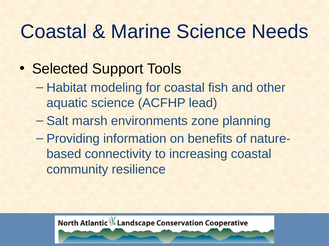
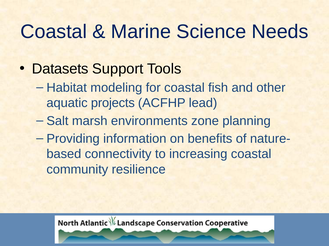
Selected: Selected -> Datasets (60, 69)
aquatic science: science -> projects (113, 103)
